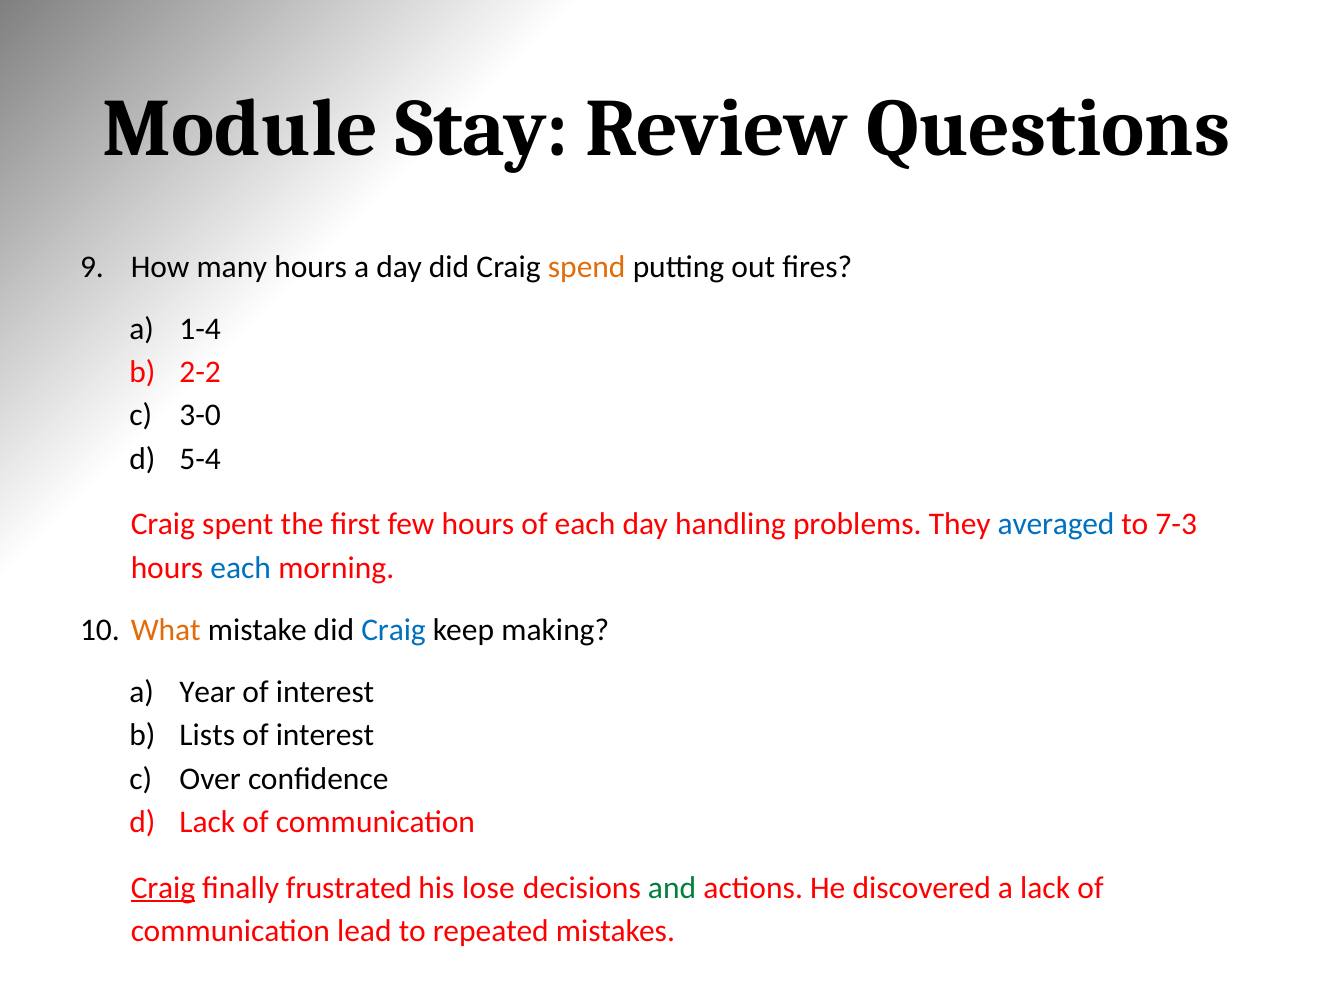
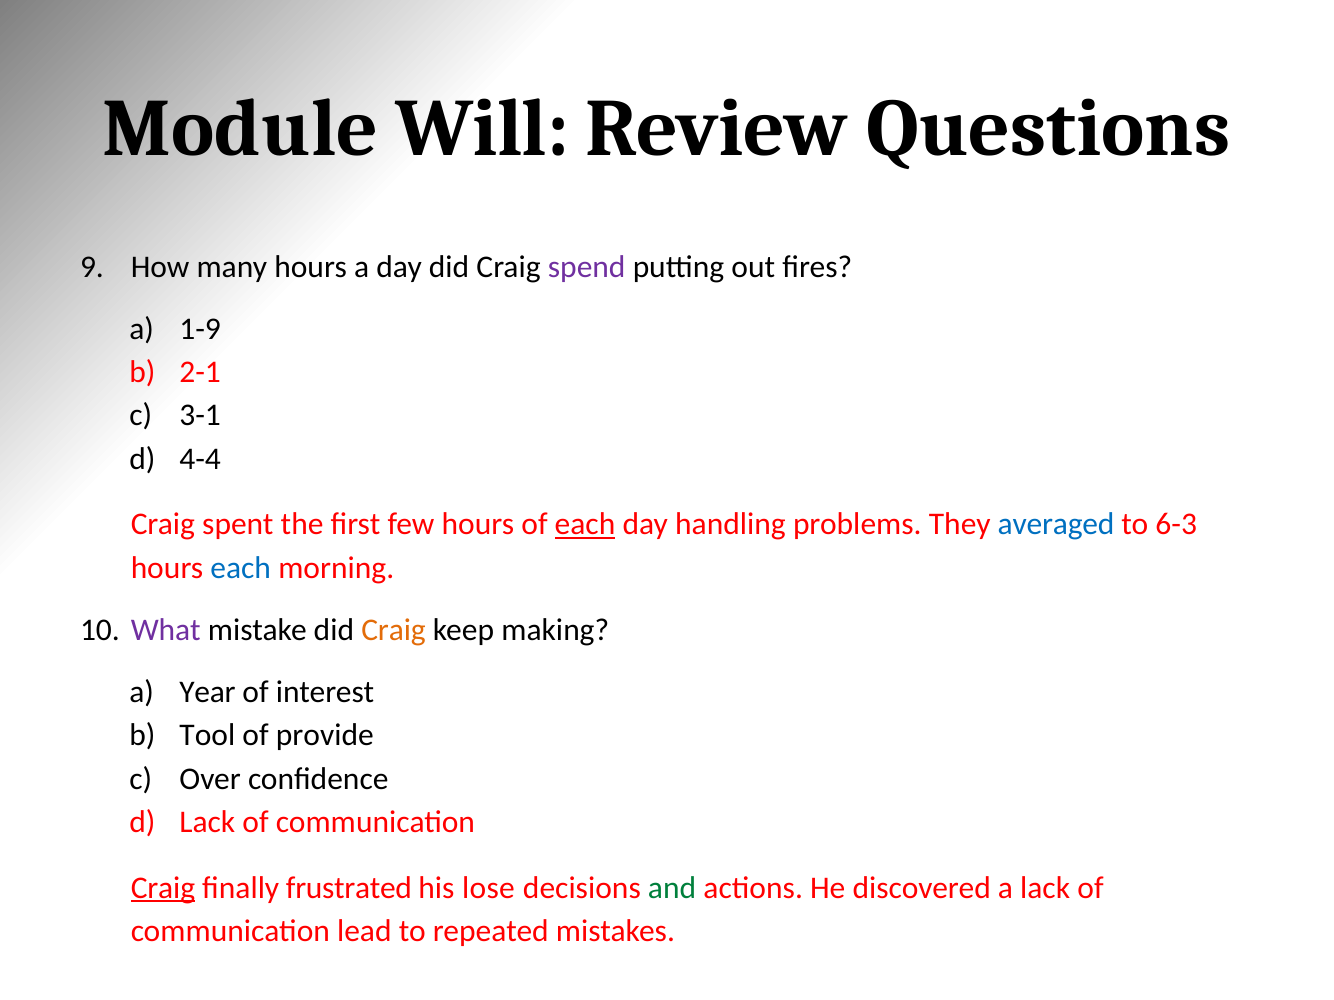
Stay: Stay -> Will (482, 129)
spend colour: orange -> purple (587, 267)
1-4: 1-4 -> 1-9 (200, 329)
2-2: 2-2 -> 2-1 (200, 372)
3-0: 3-0 -> 3-1 (200, 416)
5-4: 5-4 -> 4-4 (200, 459)
each underline: none -> present (585, 525)
7-3: 7-3 -> 6-3 (1176, 525)
What colour: orange -> purple (166, 630)
Craig colour: blue -> orange (394, 630)
Lists: Lists -> Tool (207, 736)
interest: interest -> provide (325, 736)
